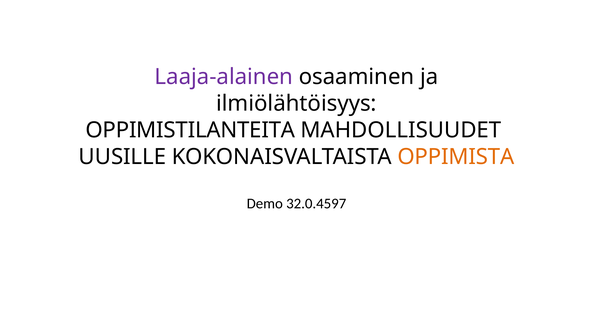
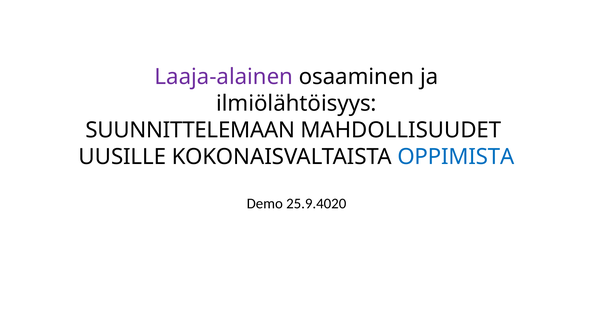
OPPIMISTILANTEITA: OPPIMISTILANTEITA -> SUUNNITTELEMAAN (190, 130)
OPPIMISTA colour: orange -> blue (456, 157)
32.0.4597: 32.0.4597 -> 25.9.4020 (316, 203)
